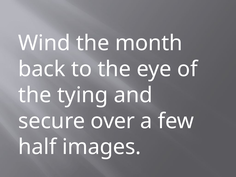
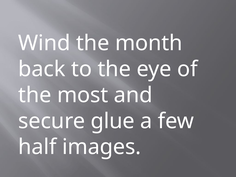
tying: tying -> most (83, 95)
over: over -> glue (113, 121)
